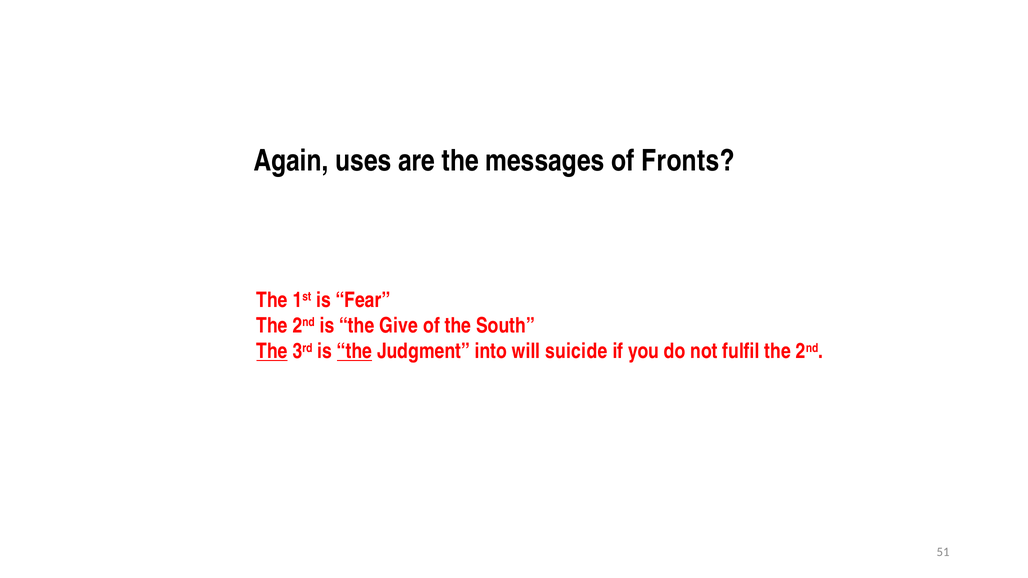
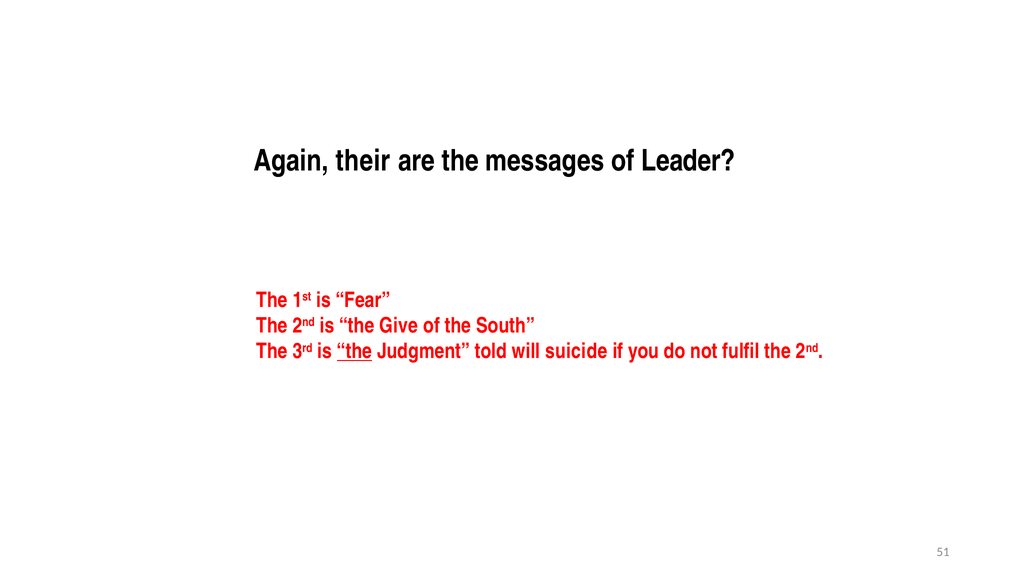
uses: uses -> their (363, 161)
Fronts: Fronts -> Leader (688, 161)
The underline: present -> none (272, 352)
into: into -> told (491, 352)
